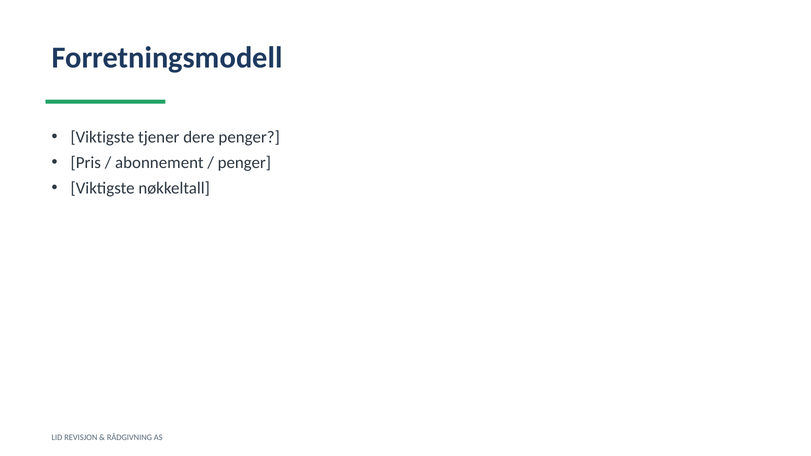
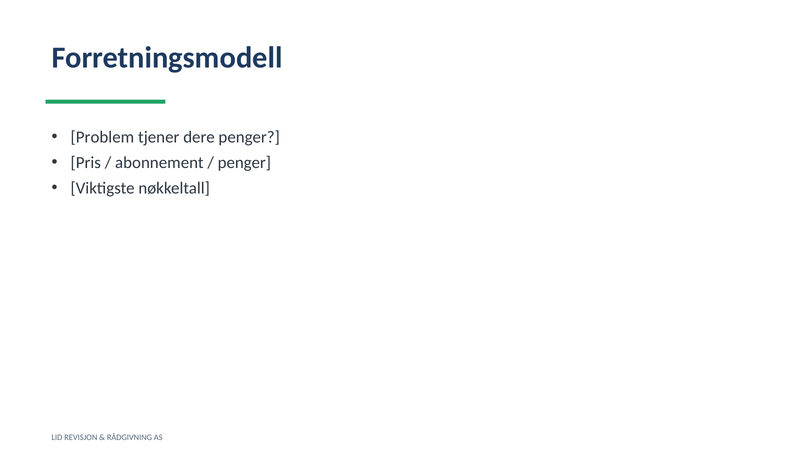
Viktigste: Viktigste -> Problem (102, 137)
